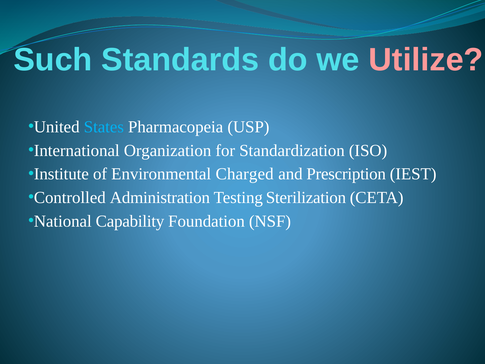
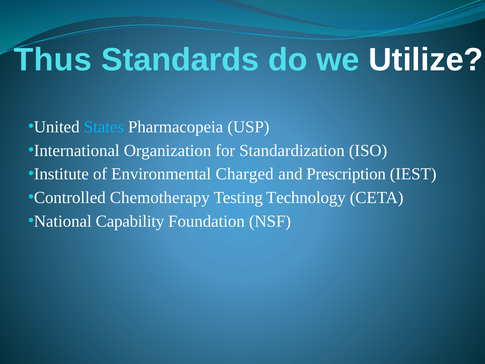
Such: Such -> Thus (53, 60)
Utilize colour: pink -> white (426, 60)
Administration: Administration -> Chemotherapy (160, 197)
Sterilization: Sterilization -> Technology (306, 197)
